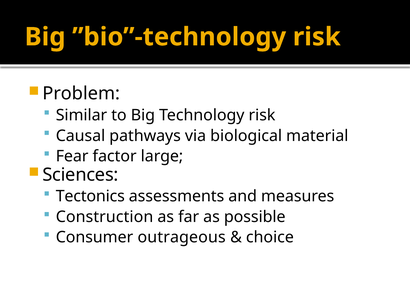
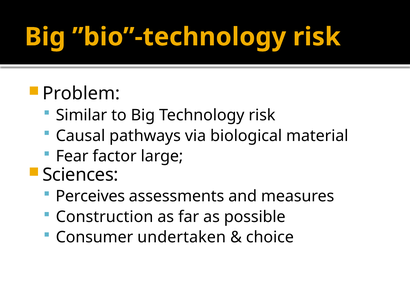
Tectonics: Tectonics -> Perceives (90, 196)
outrageous: outrageous -> undertaken (182, 237)
